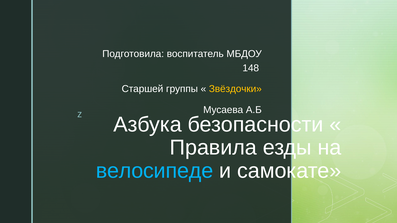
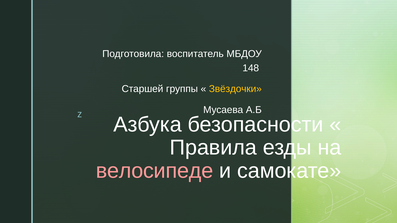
велосипеде colour: light blue -> pink (155, 171)
